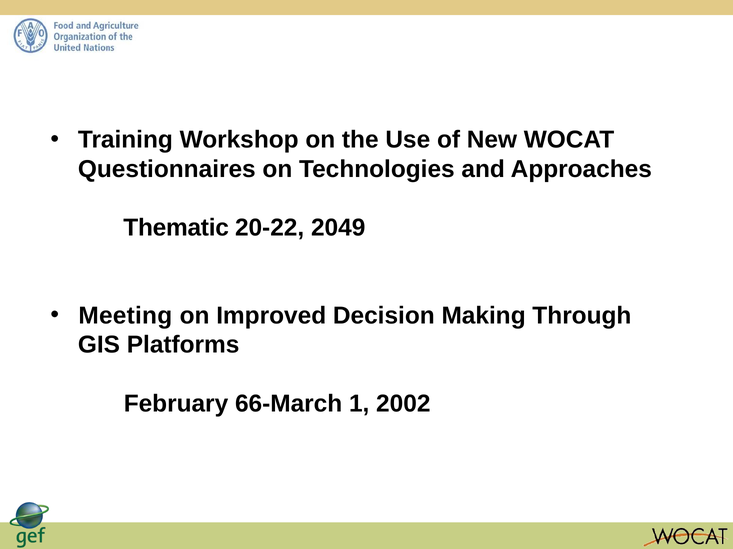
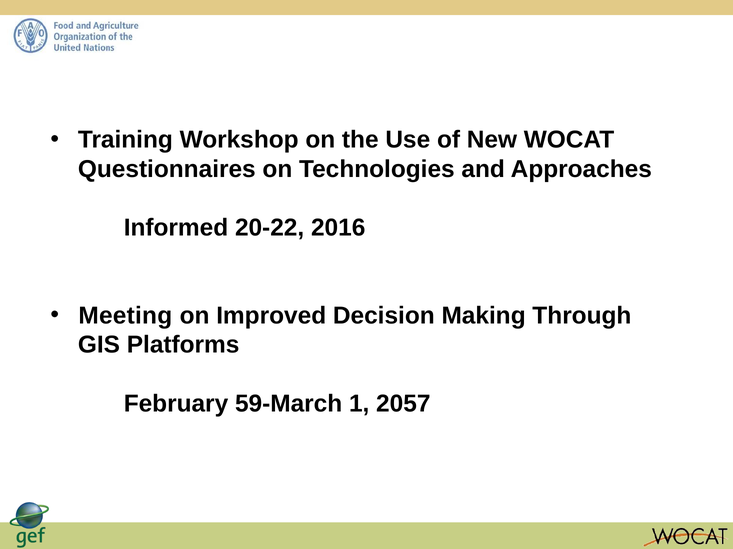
Thematic: Thematic -> Informed (176, 228)
2049: 2049 -> 2016 (338, 228)
66-March: 66-March -> 59-March (289, 404)
2002: 2002 -> 2057 (403, 404)
